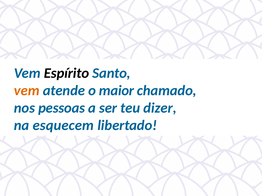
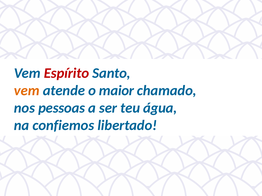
Espírito colour: black -> red (66, 73)
dizer: dizer -> água (160, 108)
esquecem: esquecem -> confiemos (63, 126)
